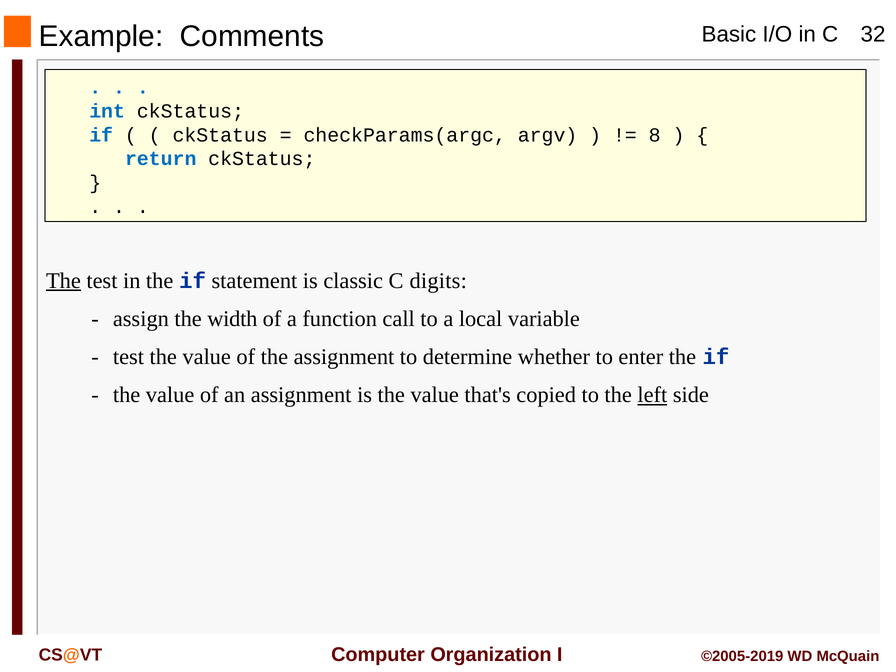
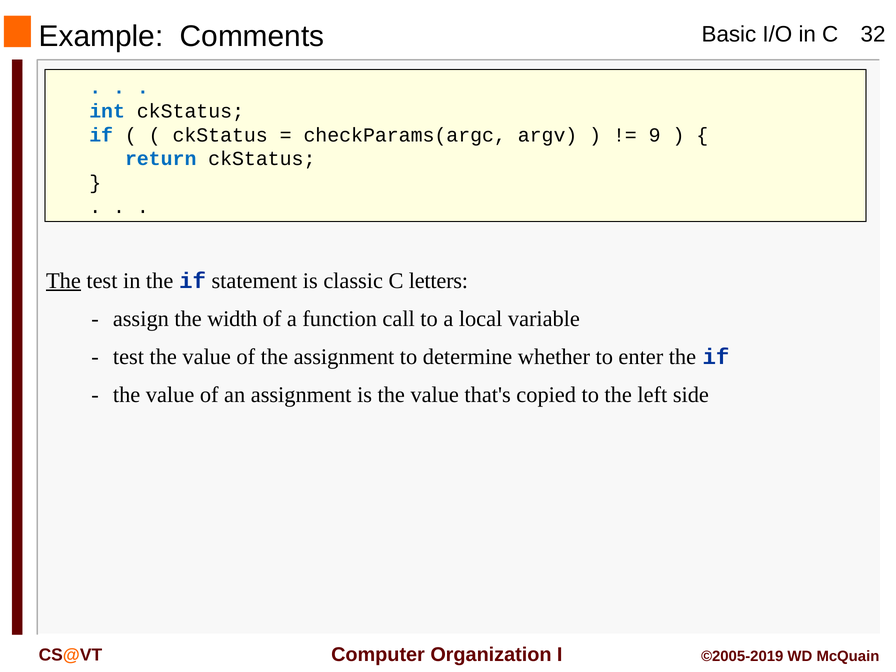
8: 8 -> 9 (655, 135)
digits: digits -> letters (438, 281)
left underline: present -> none (652, 395)
